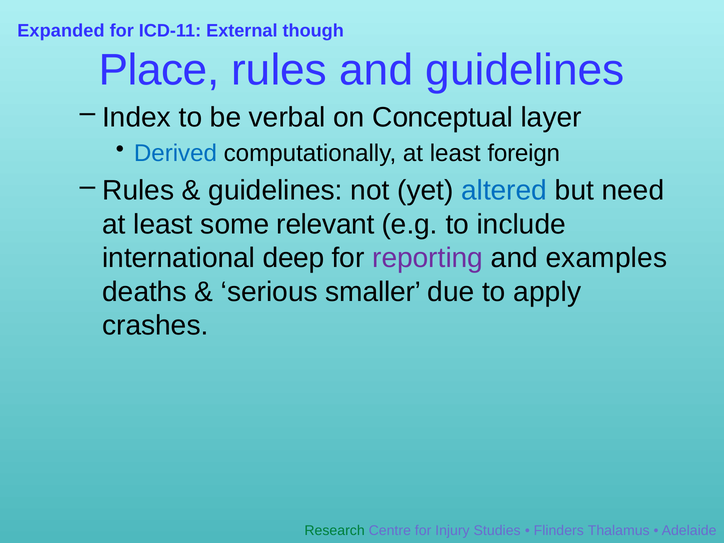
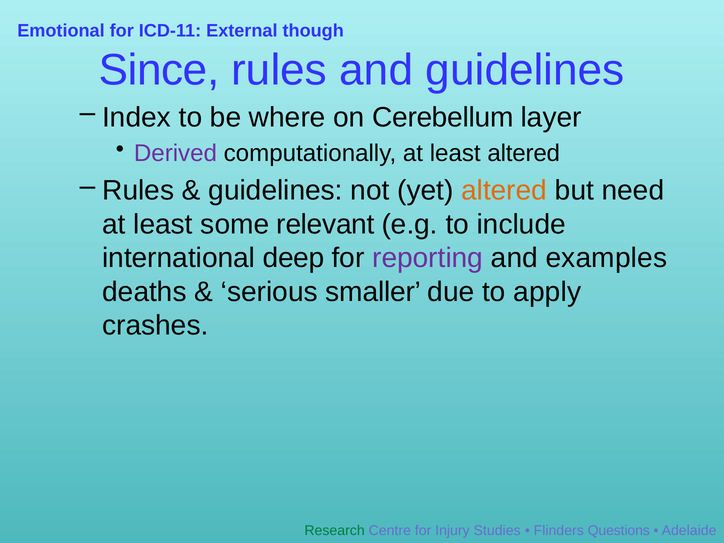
Expanded: Expanded -> Emotional (61, 31)
Place: Place -> Since (159, 70)
verbal: verbal -> where (287, 117)
Conceptual: Conceptual -> Cerebellum (443, 117)
Derived colour: blue -> purple (175, 153)
least foreign: foreign -> altered (524, 153)
altered colour: blue -> orange (504, 190)
Thalamus: Thalamus -> Questions (619, 531)
